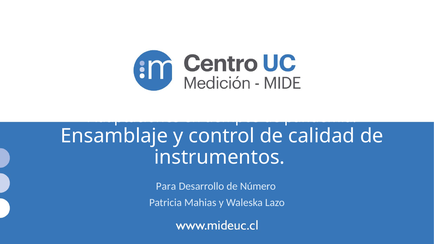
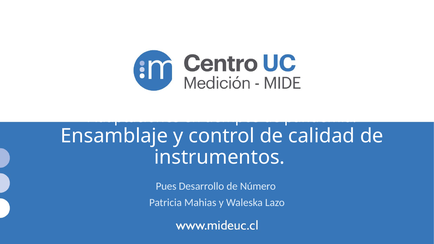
Para: Para -> Pues (166, 186)
